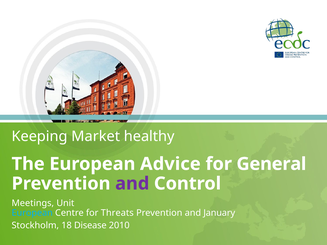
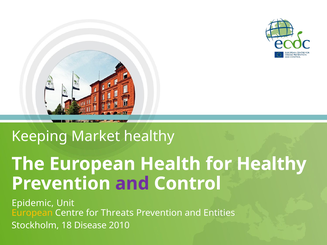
Advice: Advice -> Health (170, 164)
for General: General -> Healthy (271, 164)
Meetings: Meetings -> Epidemic (33, 203)
European colour: light blue -> yellow (32, 213)
January: January -> Entities (219, 213)
